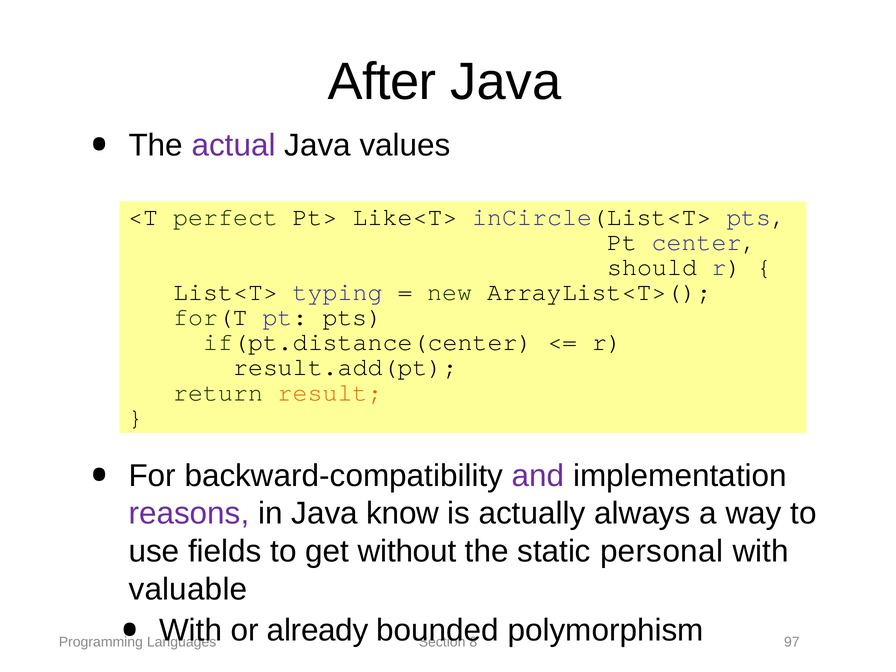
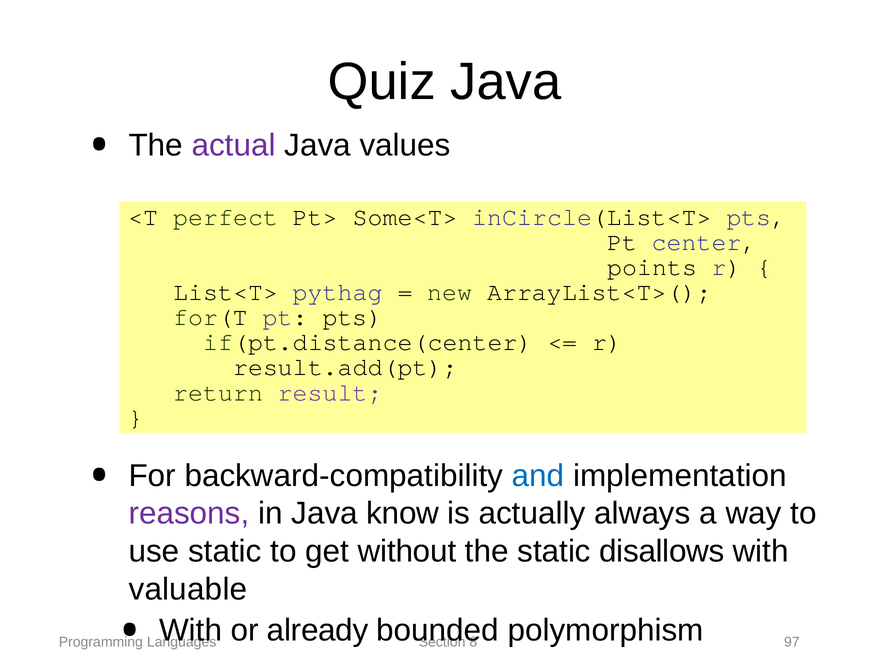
After: After -> Quiz (382, 82)
Like<T>: Like<T> -> Some<T> (405, 217)
should: should -> points (652, 267)
typing: typing -> pythag (338, 292)
result colour: orange -> purple (330, 392)
and colour: purple -> blue (538, 476)
use fields: fields -> static (225, 551)
personal: personal -> disallows (662, 551)
